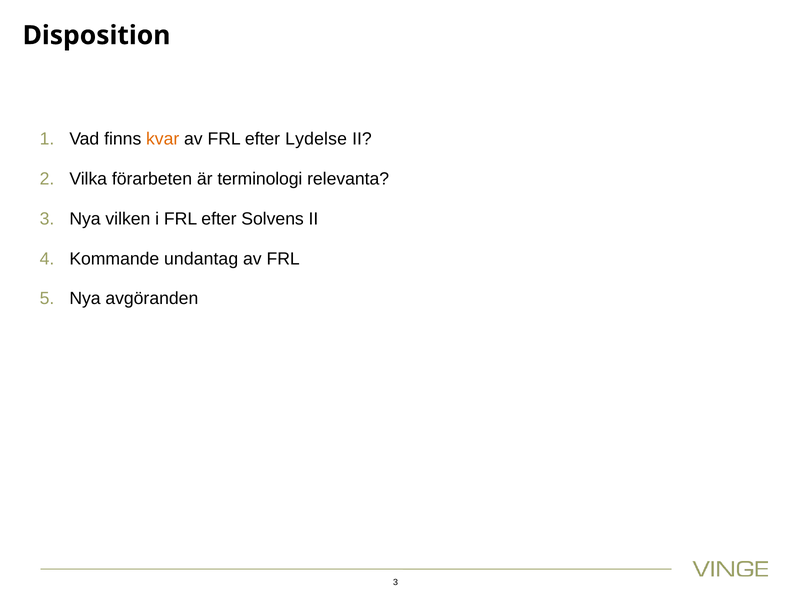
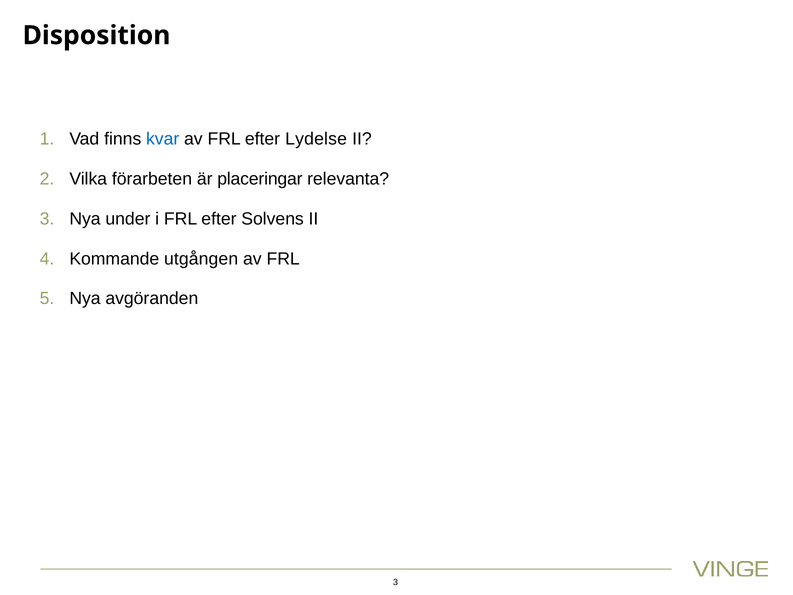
kvar colour: orange -> blue (163, 139)
terminologi: terminologi -> placeringar (260, 179)
vilken: vilken -> under (128, 219)
undantag: undantag -> utgången (201, 259)
